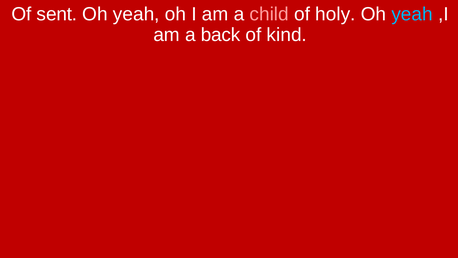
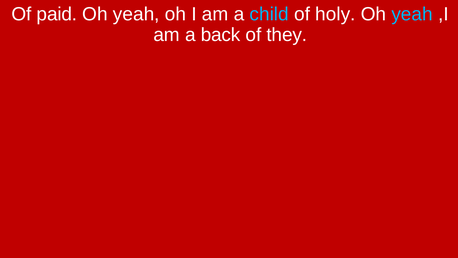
sent: sent -> paid (57, 14)
child colour: pink -> light blue (269, 14)
kind: kind -> they (287, 35)
